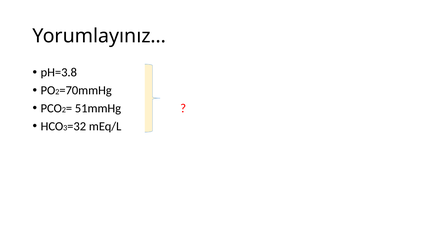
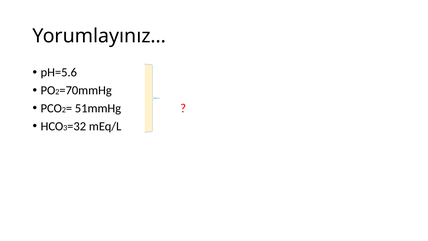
pH=3.8: pH=3.8 -> pH=5.6 (59, 72)
